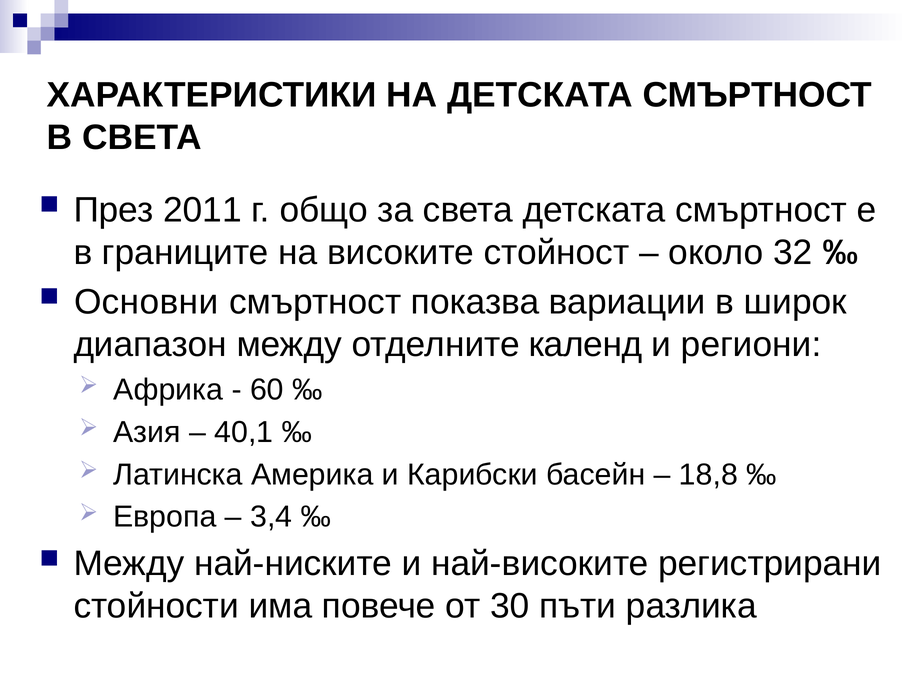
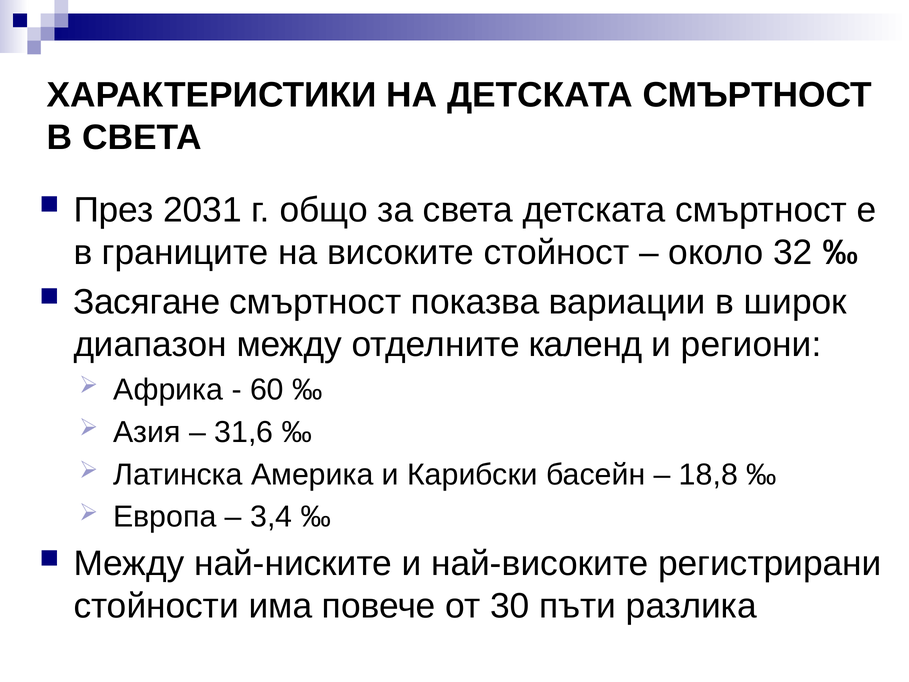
2011: 2011 -> 2031 (202, 210)
Основни: Основни -> Засягане (147, 302)
40,1: 40,1 -> 31,6 (244, 432)
